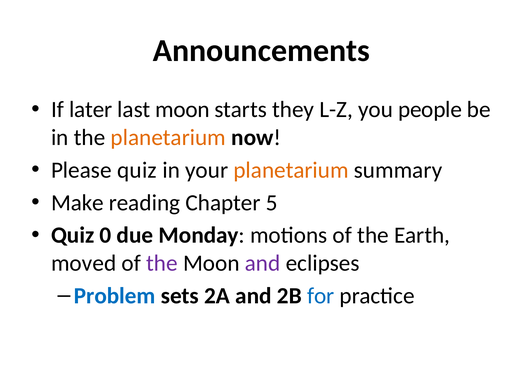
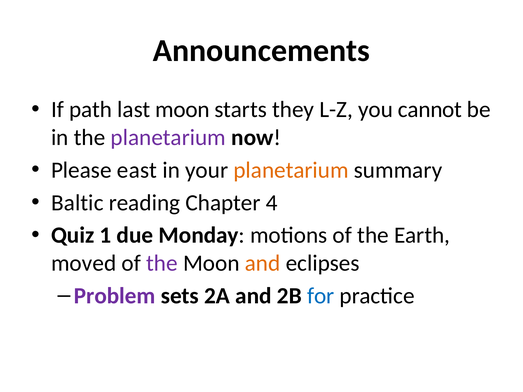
later: later -> path (91, 110)
people: people -> cannot (430, 110)
planetarium colour: orange -> purple (168, 138)
Please quiz: quiz -> east (137, 170)
Make: Make -> Baltic (77, 203)
5: 5 -> 4 (272, 203)
0: 0 -> 1 (105, 235)
and colour: purple -> orange (263, 263)
Problem colour: blue -> purple (115, 296)
